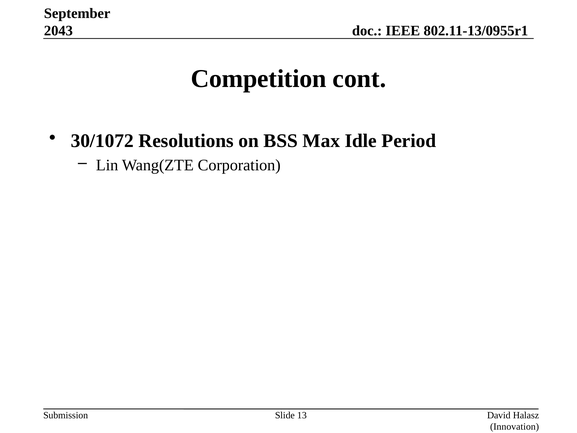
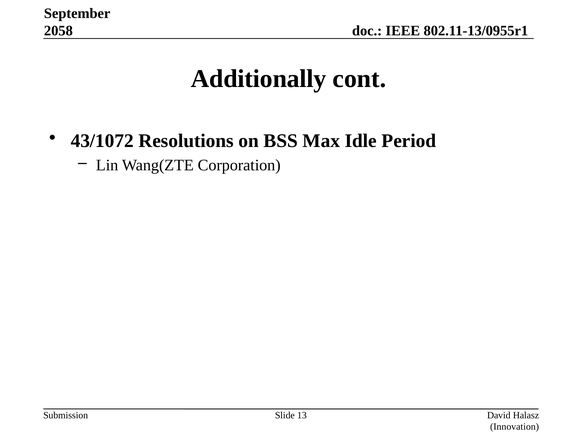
2043: 2043 -> 2058 (58, 31)
Competition: Competition -> Additionally (259, 79)
30/1072: 30/1072 -> 43/1072 (102, 141)
